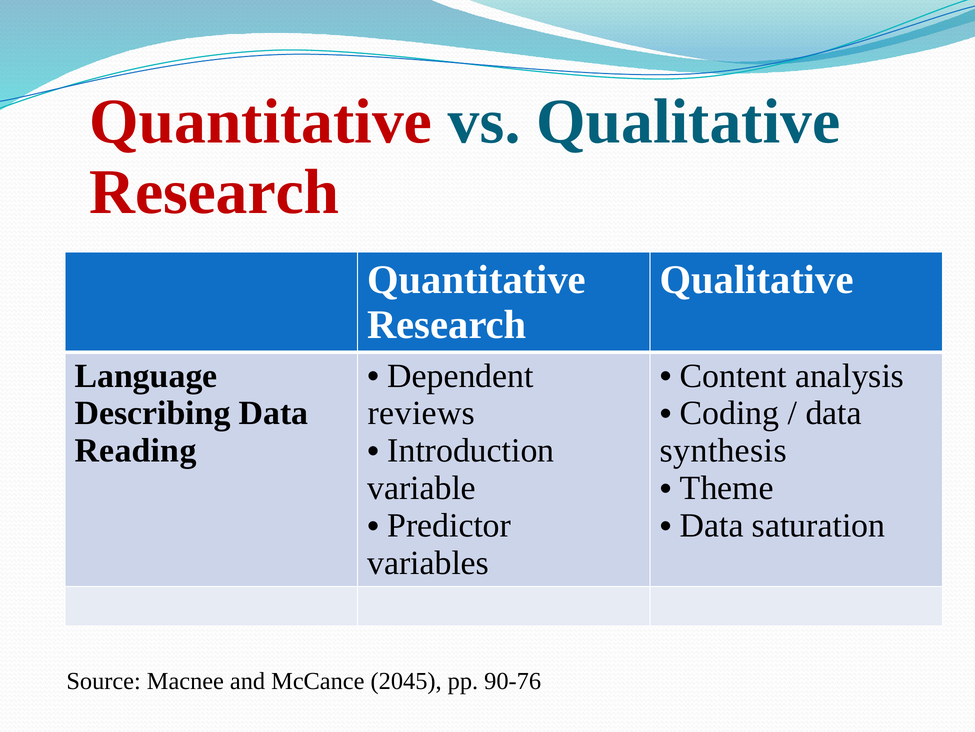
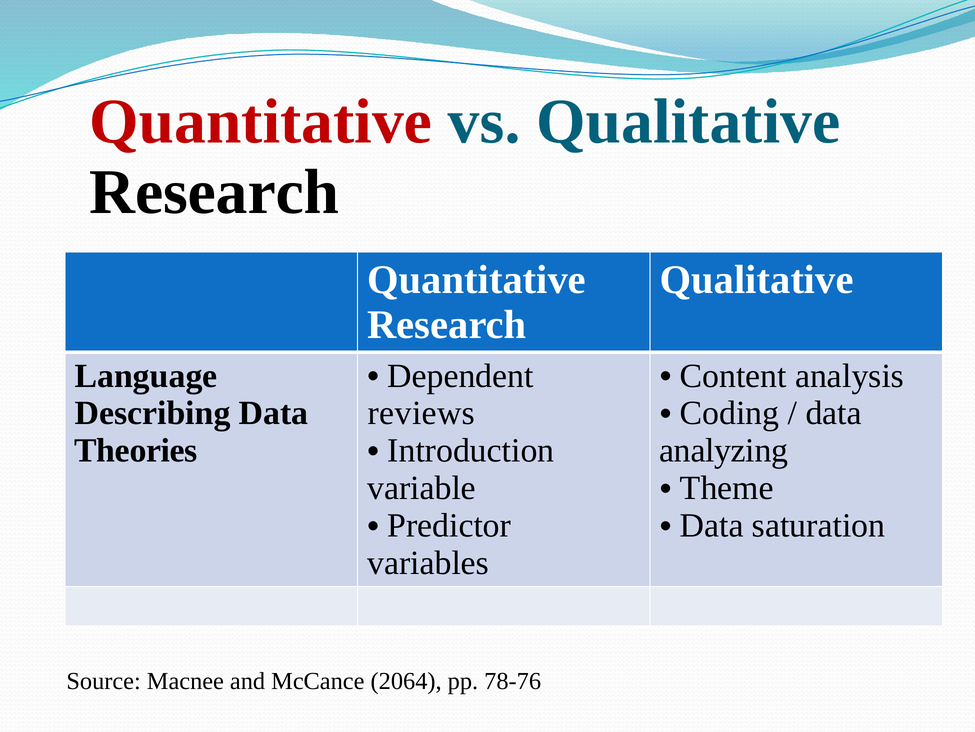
Research colour: red -> black (214, 192)
Reading: Reading -> Theories (136, 450)
synthesis: synthesis -> analyzing (724, 450)
2045: 2045 -> 2064 (406, 680)
90-76: 90-76 -> 78-76 (513, 680)
